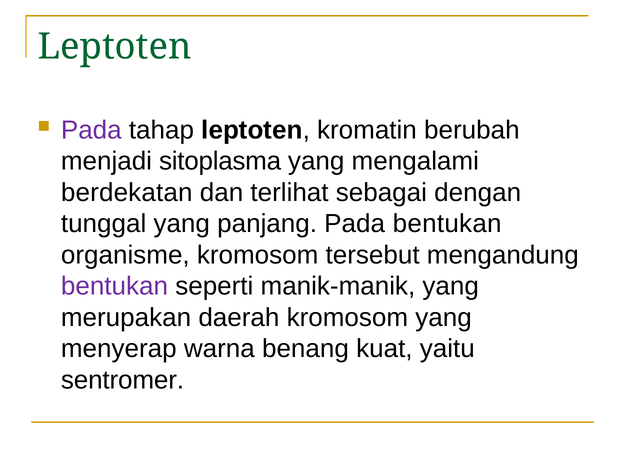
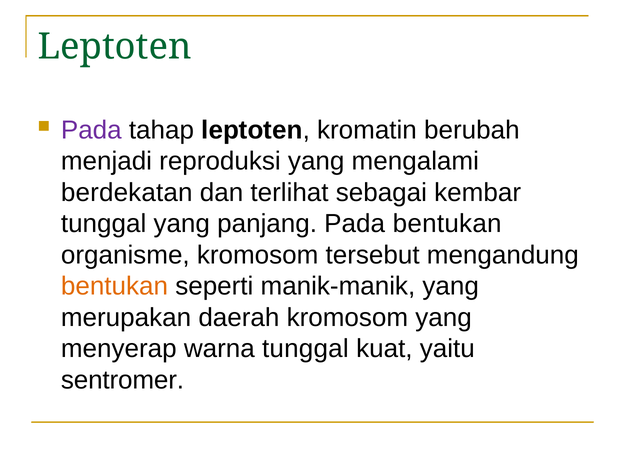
sitoplasma: sitoplasma -> reproduksi (220, 161)
dengan: dengan -> kembar (478, 192)
bentukan colour: purple -> orange (114, 286)
warna benang: benang -> tunggal (305, 349)
